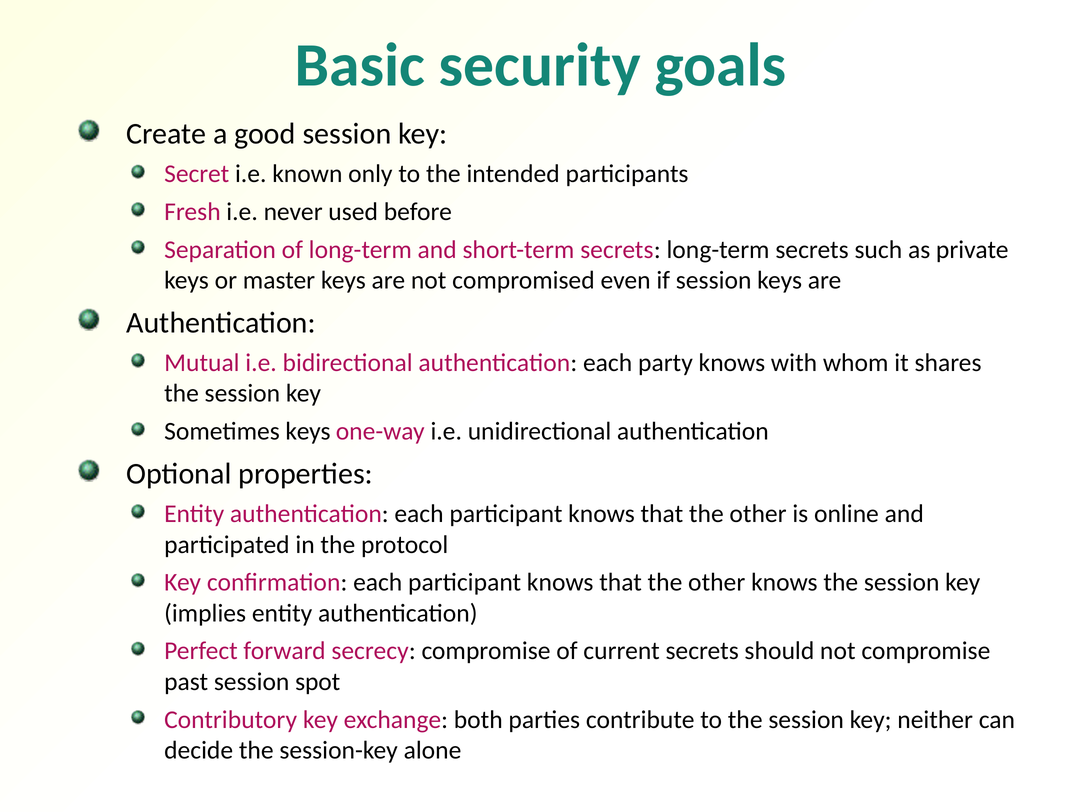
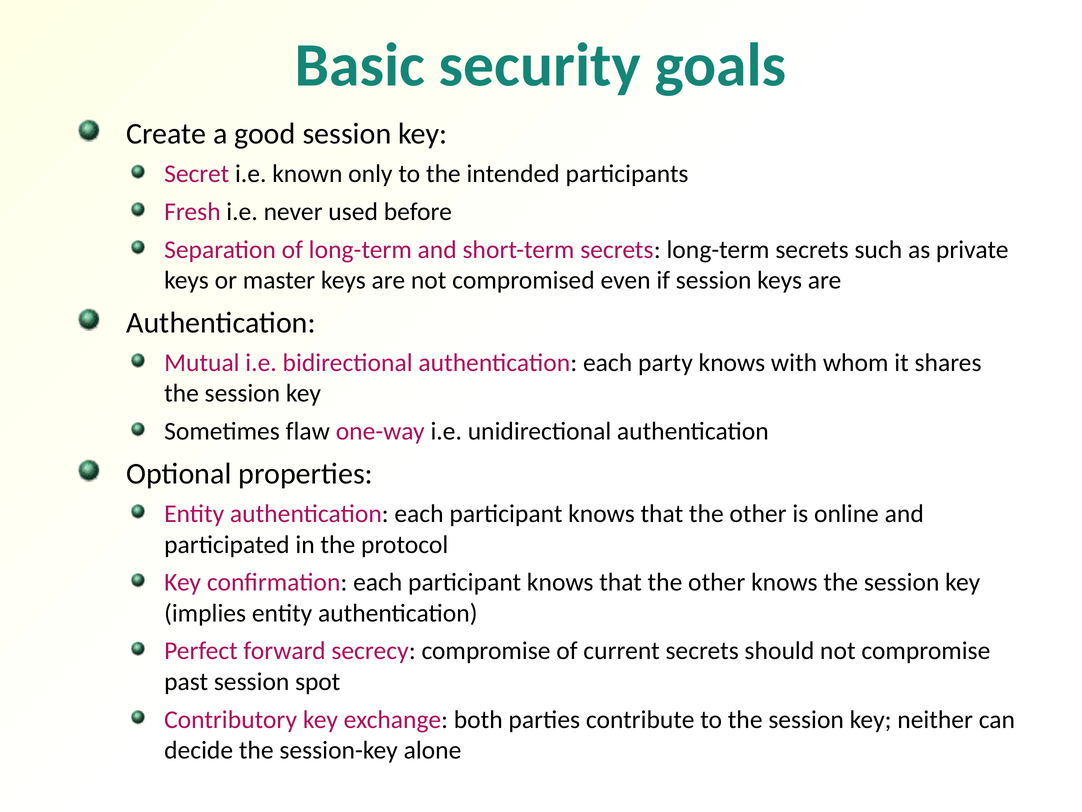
Sometimes keys: keys -> flaw (308, 431)
